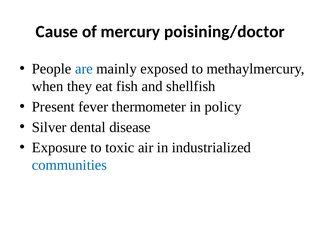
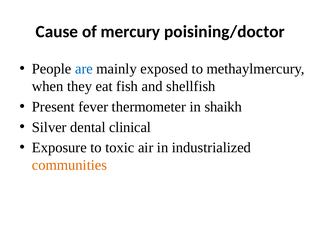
policy: policy -> shaikh (223, 106)
disease: disease -> clinical (130, 127)
communities colour: blue -> orange (69, 165)
